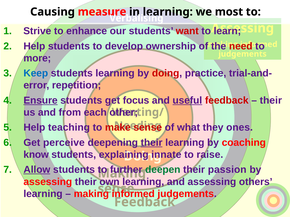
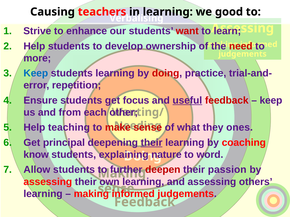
measure: measure -> teachers (102, 12)
most: most -> good (229, 12)
Ensure underline: present -> none (41, 101)
their: their -> keep (271, 101)
perceive: perceive -> principal (64, 143)
innate: innate -> nature (166, 155)
raise: raise -> word (210, 155)
Allow underline: present -> none (37, 170)
deepen colour: green -> red (163, 170)
